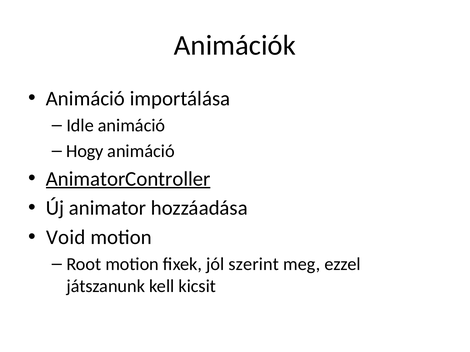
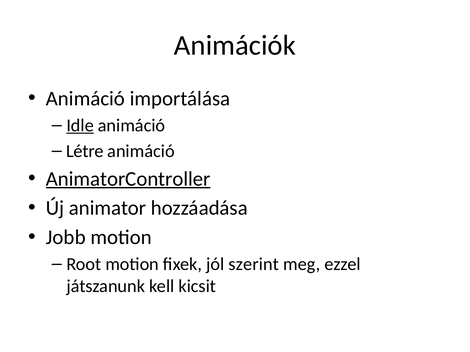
Idle underline: none -> present (80, 126)
Hogy: Hogy -> Létre (85, 151)
Void: Void -> Jobb (66, 238)
